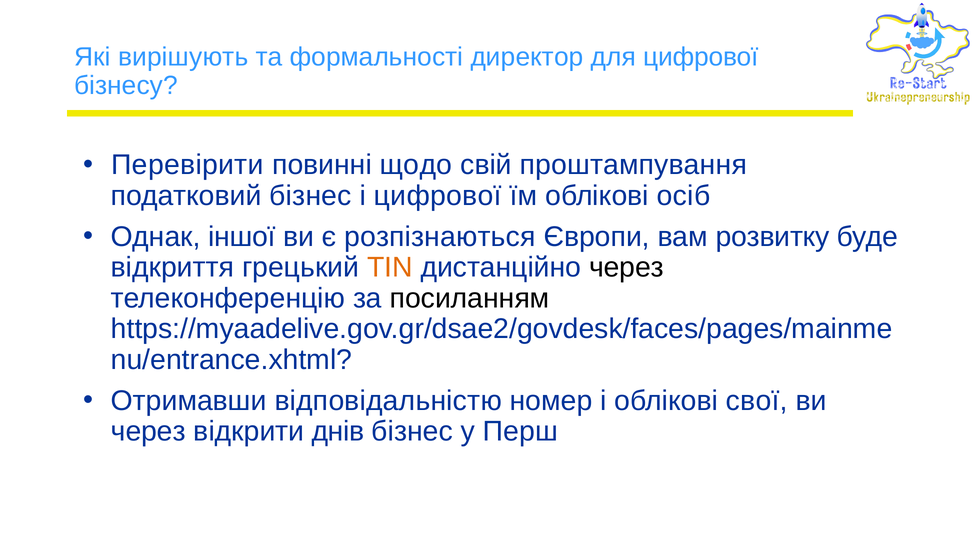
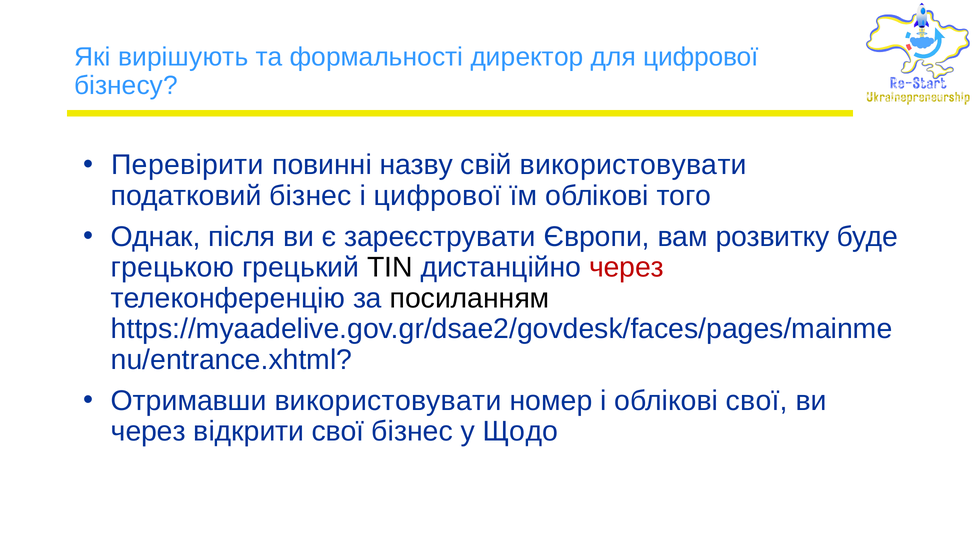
щодо: щодо -> назву (416, 165)
свій проштампування: проштампування -> використовувати (633, 165)
осіб: осіб -> того (684, 196)
іншої: іншої -> після (242, 236)
розпізнаються: розпізнаються -> зареєструвати (440, 236)
відкриття: відкриття -> грецькою (173, 267)
TIN colour: orange -> black (390, 267)
через colour: black -> red (626, 267)
Отримавши відповідальністю: відповідальністю -> використовувати (388, 400)
відкрити днів: днів -> свої (338, 431)
Перш: Перш -> Щодо (520, 431)
